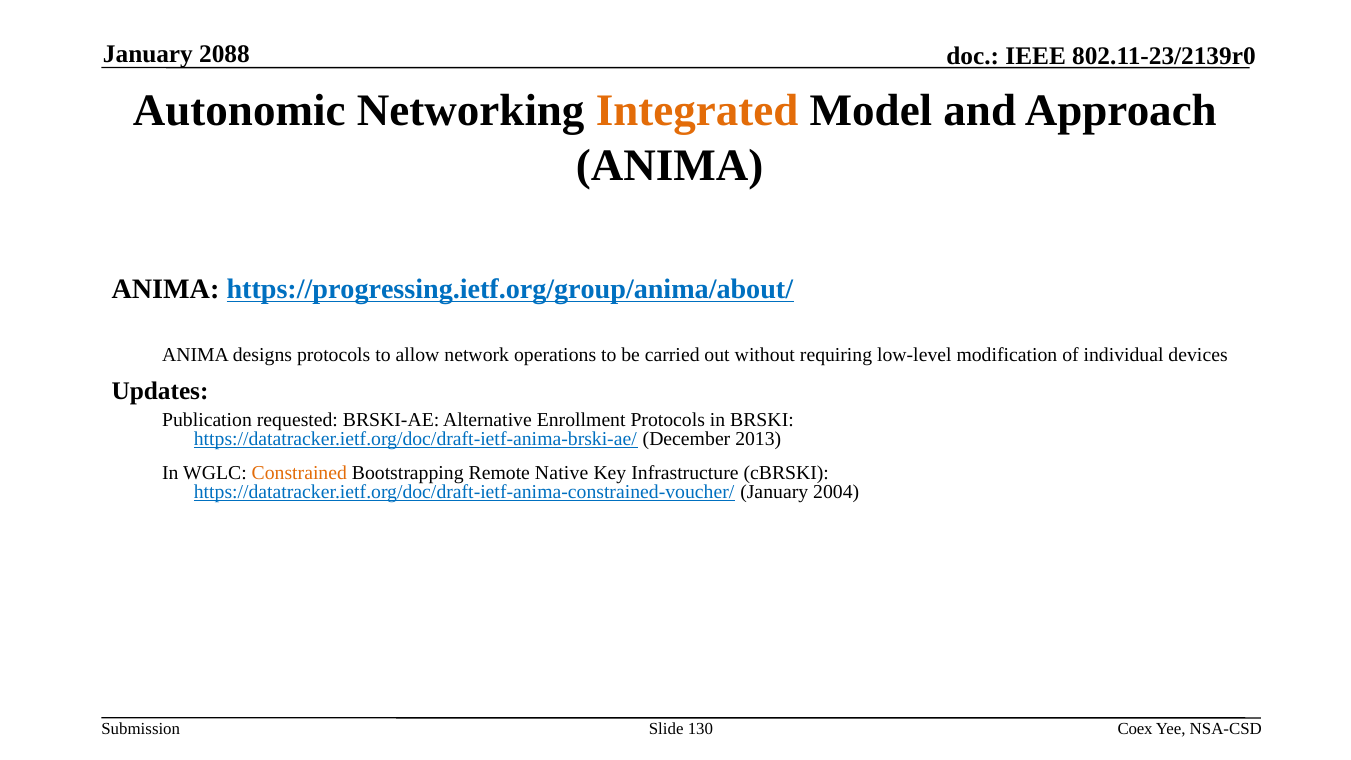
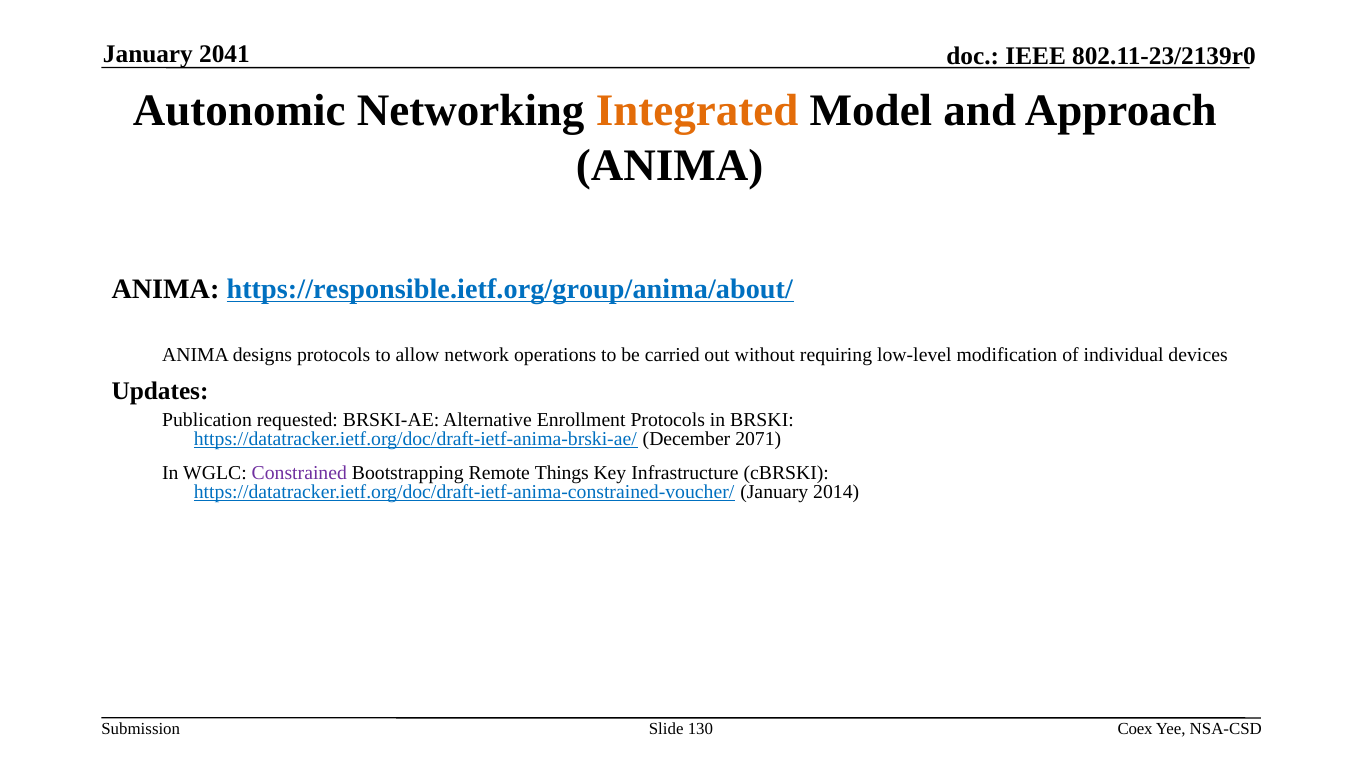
2088: 2088 -> 2041 (224, 54)
https://progressing.ietf.org/group/anima/about/: https://progressing.ietf.org/group/anima/about/ -> https://responsible.ietf.org/group/anima/about/ (510, 289)
2013: 2013 -> 2071 (758, 439)
Constrained colour: orange -> purple (299, 473)
Native: Native -> Things (562, 473)
2004: 2004 -> 2014 (836, 492)
